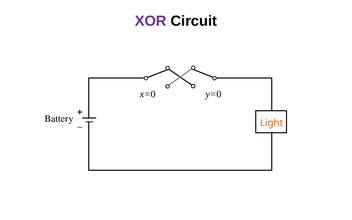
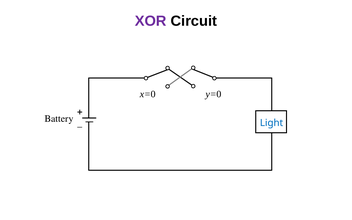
Light colour: orange -> blue (271, 123)
